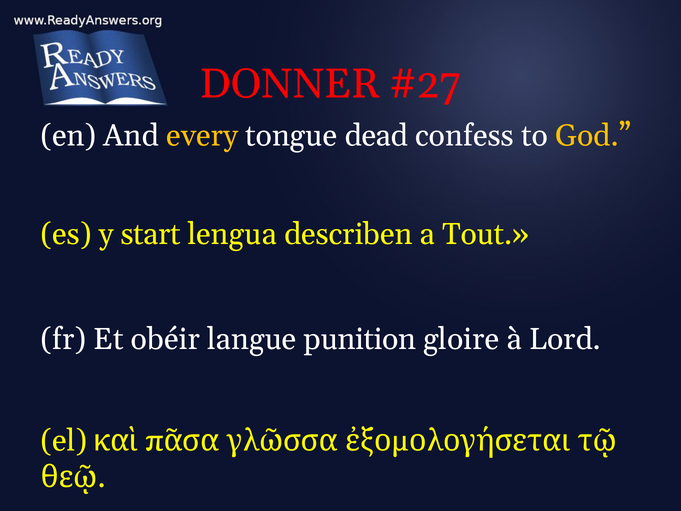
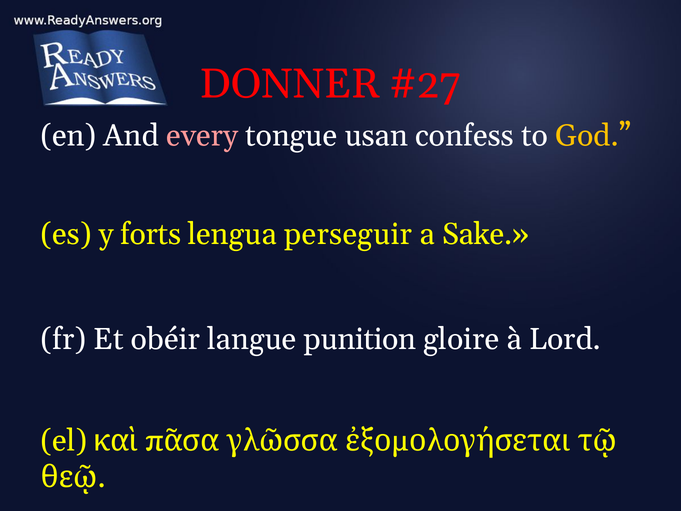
every colour: yellow -> pink (202, 136)
dead: dead -> usan (376, 136)
start: start -> forts (151, 234)
describen: describen -> perseguir (348, 234)
Tout: Tout -> Sake (486, 234)
